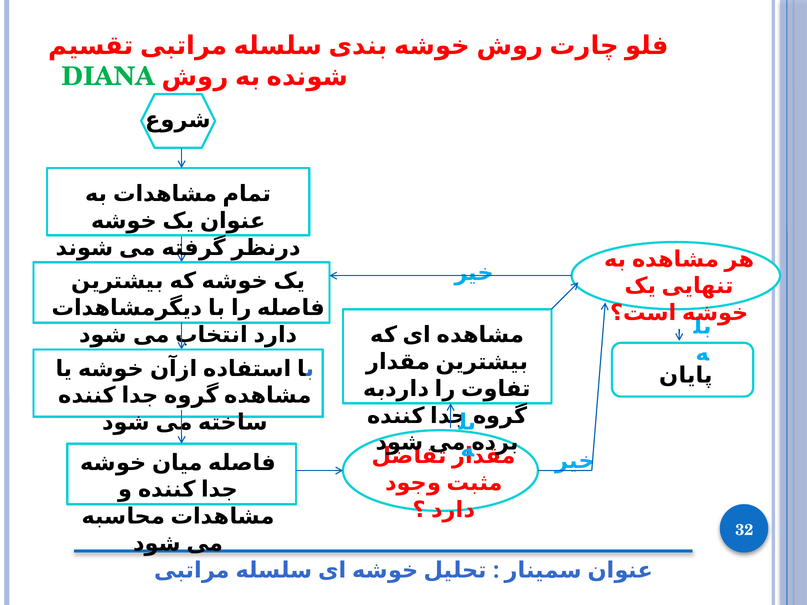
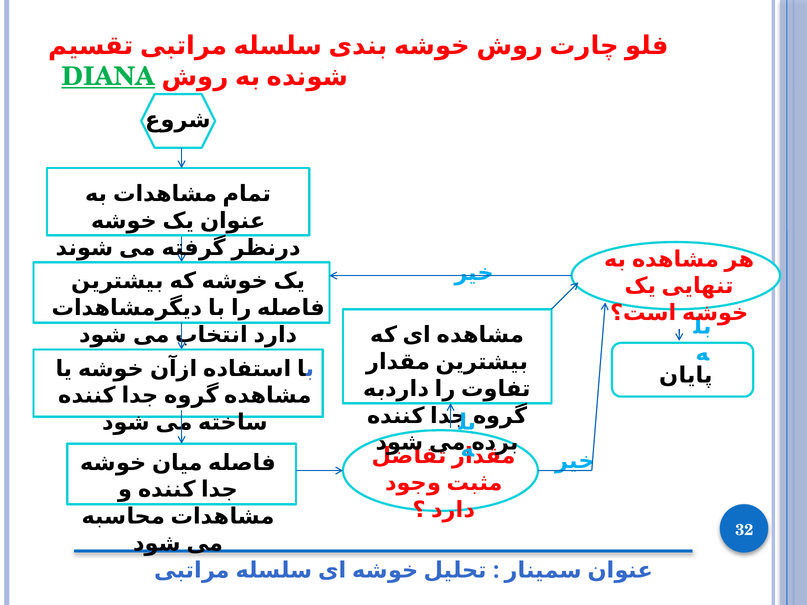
DIANA underline: none -> present (108, 77)
